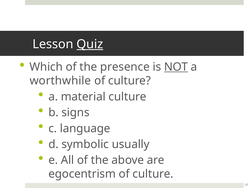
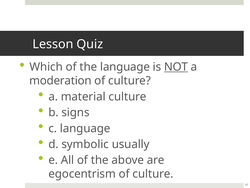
Quiz underline: present -> none (90, 44)
the presence: presence -> language (125, 67)
worthwhile: worthwhile -> moderation (60, 81)
